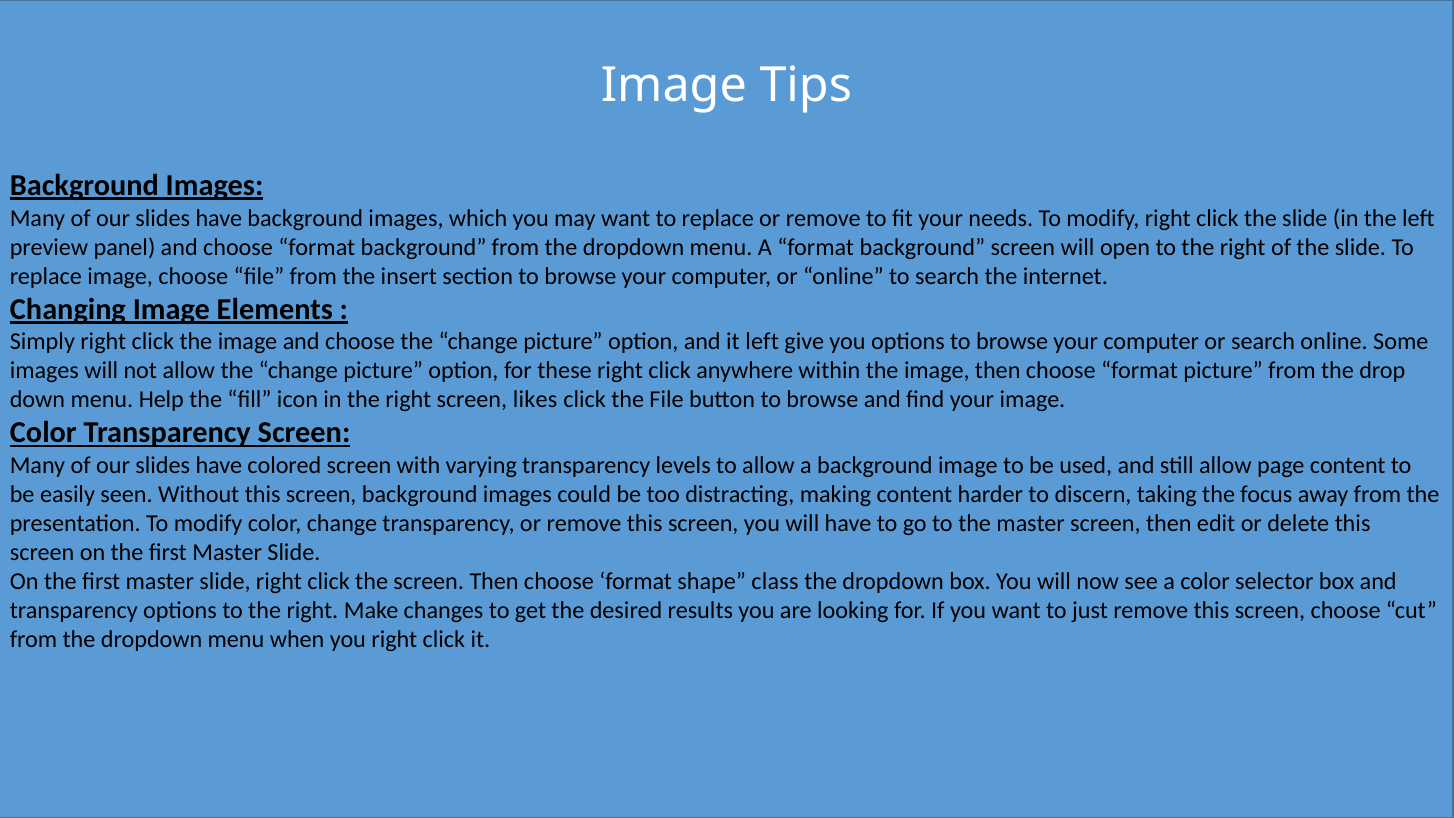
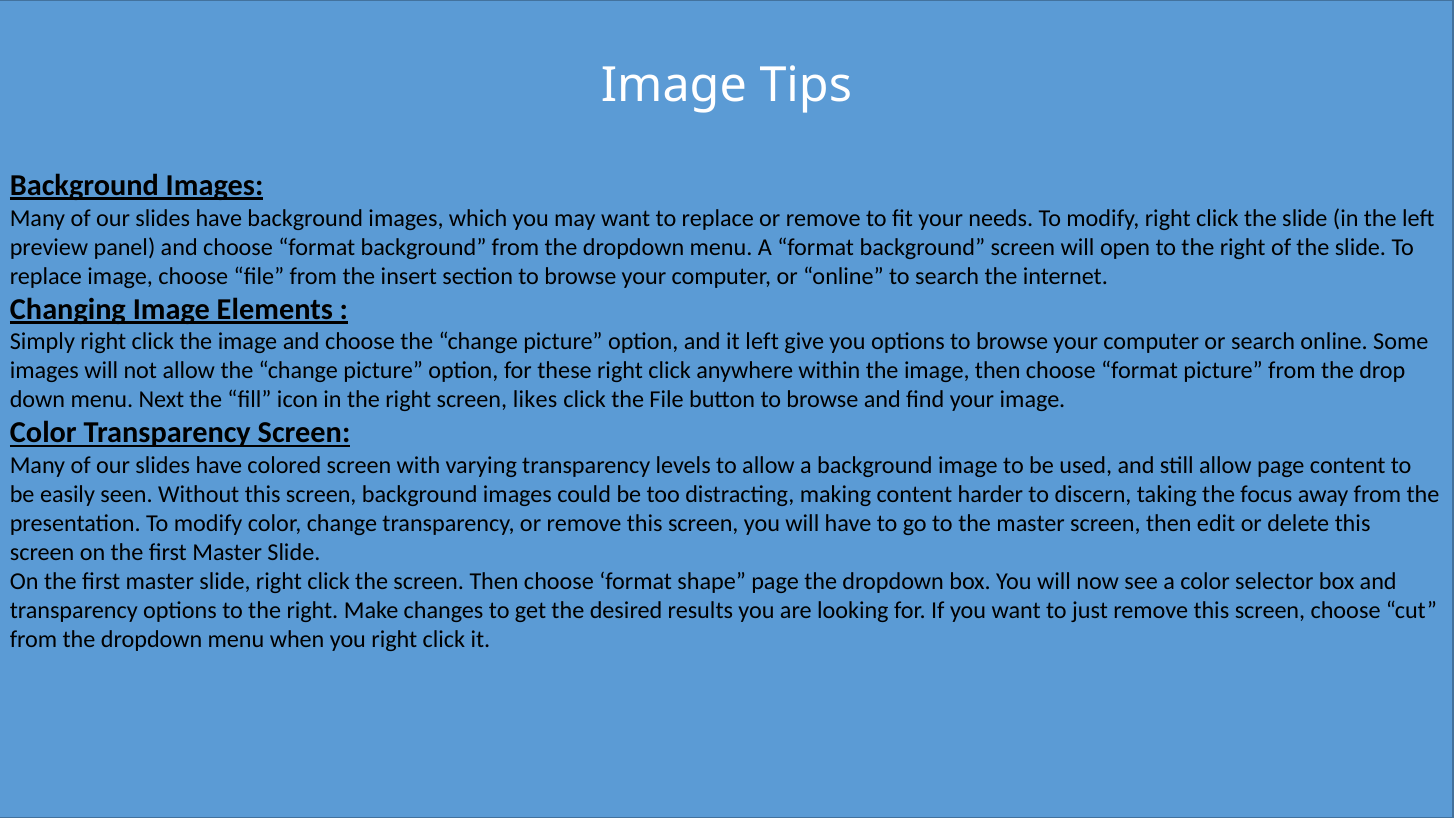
Help: Help -> Next (161, 400)
shape class: class -> page (775, 581)
